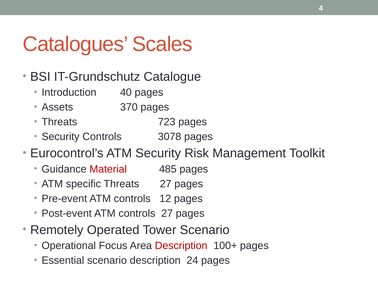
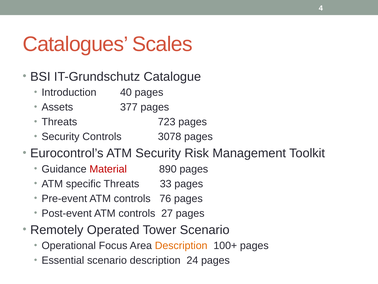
370: 370 -> 377 (129, 107)
485: 485 -> 890 (168, 169)
27: 27 -> 33 (166, 184)
12: 12 -> 76 (165, 198)
Description colour: red -> orange (181, 245)
